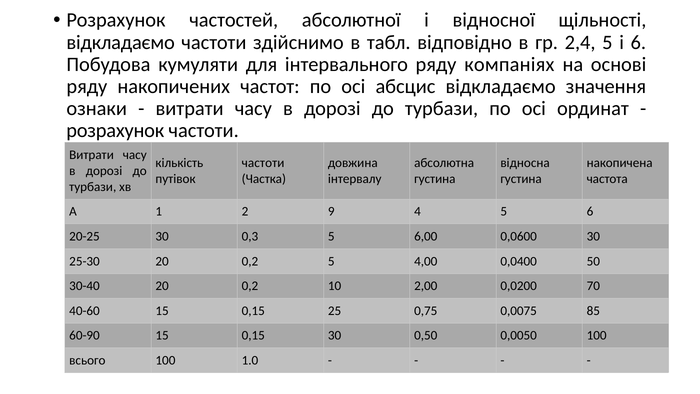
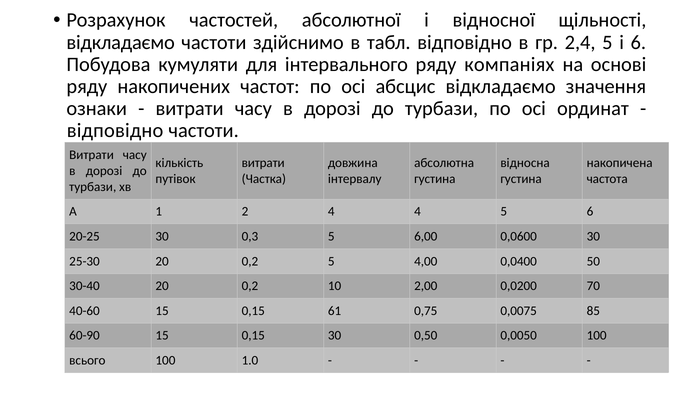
розрахунок: розрахунок -> відповідно (115, 131)
частоти: частоти -> витрати (263, 163)
2 9: 9 -> 4 (331, 212)
25: 25 -> 61 (335, 311)
